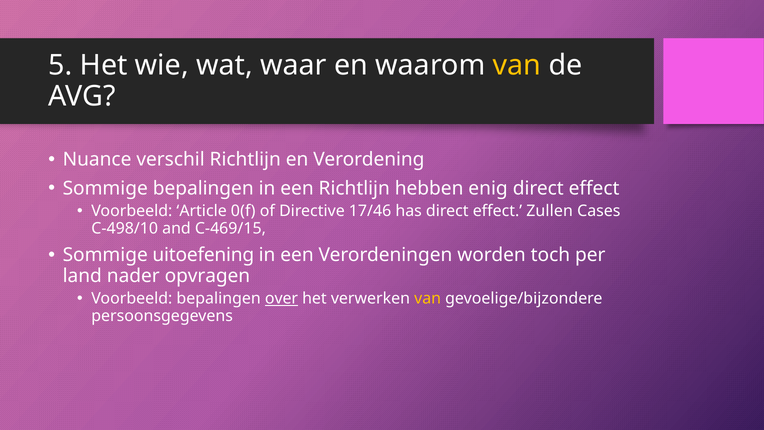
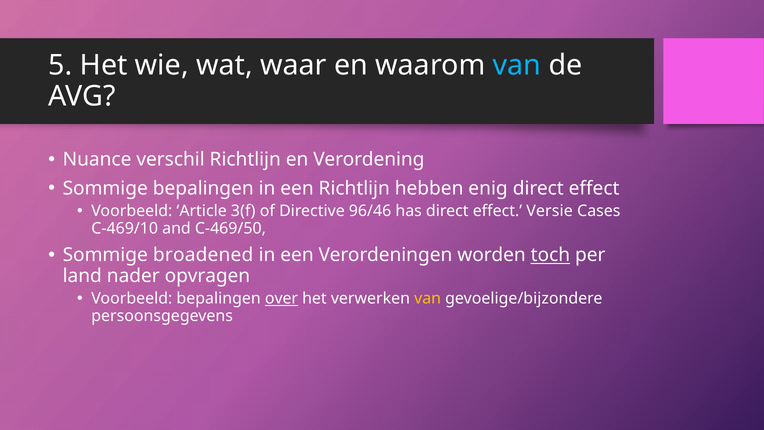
van colour: yellow -> light blue (517, 65)
0(f: 0(f -> 3(f (243, 211)
17/46: 17/46 -> 96/46 (370, 211)
Zullen: Zullen -> Versie (550, 211)
C-498/10: C-498/10 -> C-469/10 (125, 228)
C-469/15: C-469/15 -> C-469/50 (230, 228)
uitoefening: uitoefening -> broadened (203, 255)
toch underline: none -> present (550, 255)
